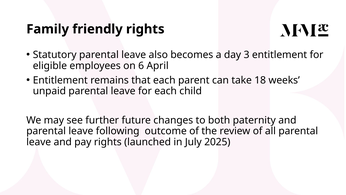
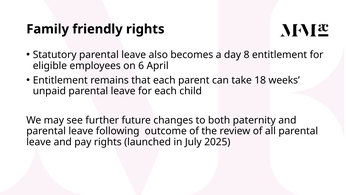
3: 3 -> 8 (247, 55)
